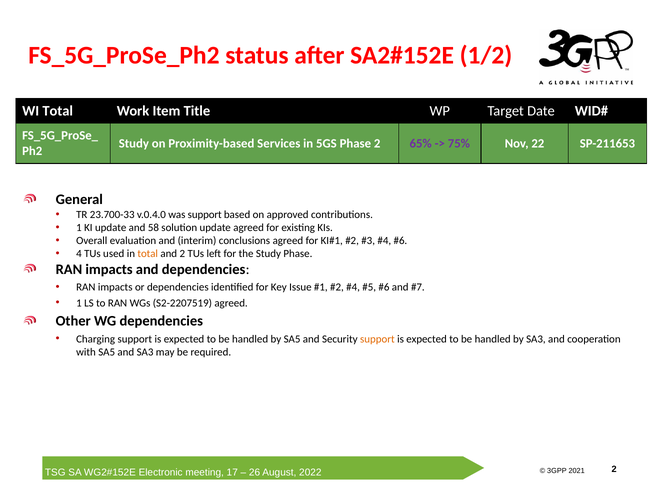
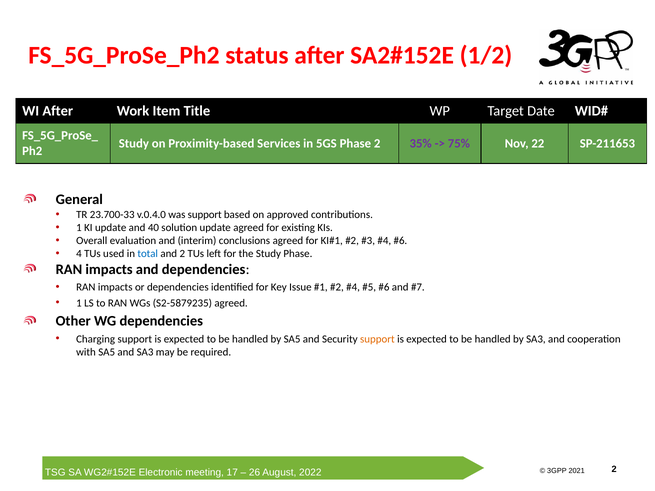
WI Total: Total -> After (58, 111)
65%: 65% -> 35% (421, 143)
58: 58 -> 40 (153, 228)
total colour: orange -> blue (148, 254)
S2-2207519: S2-2207519 -> S2-5879235 (182, 303)
